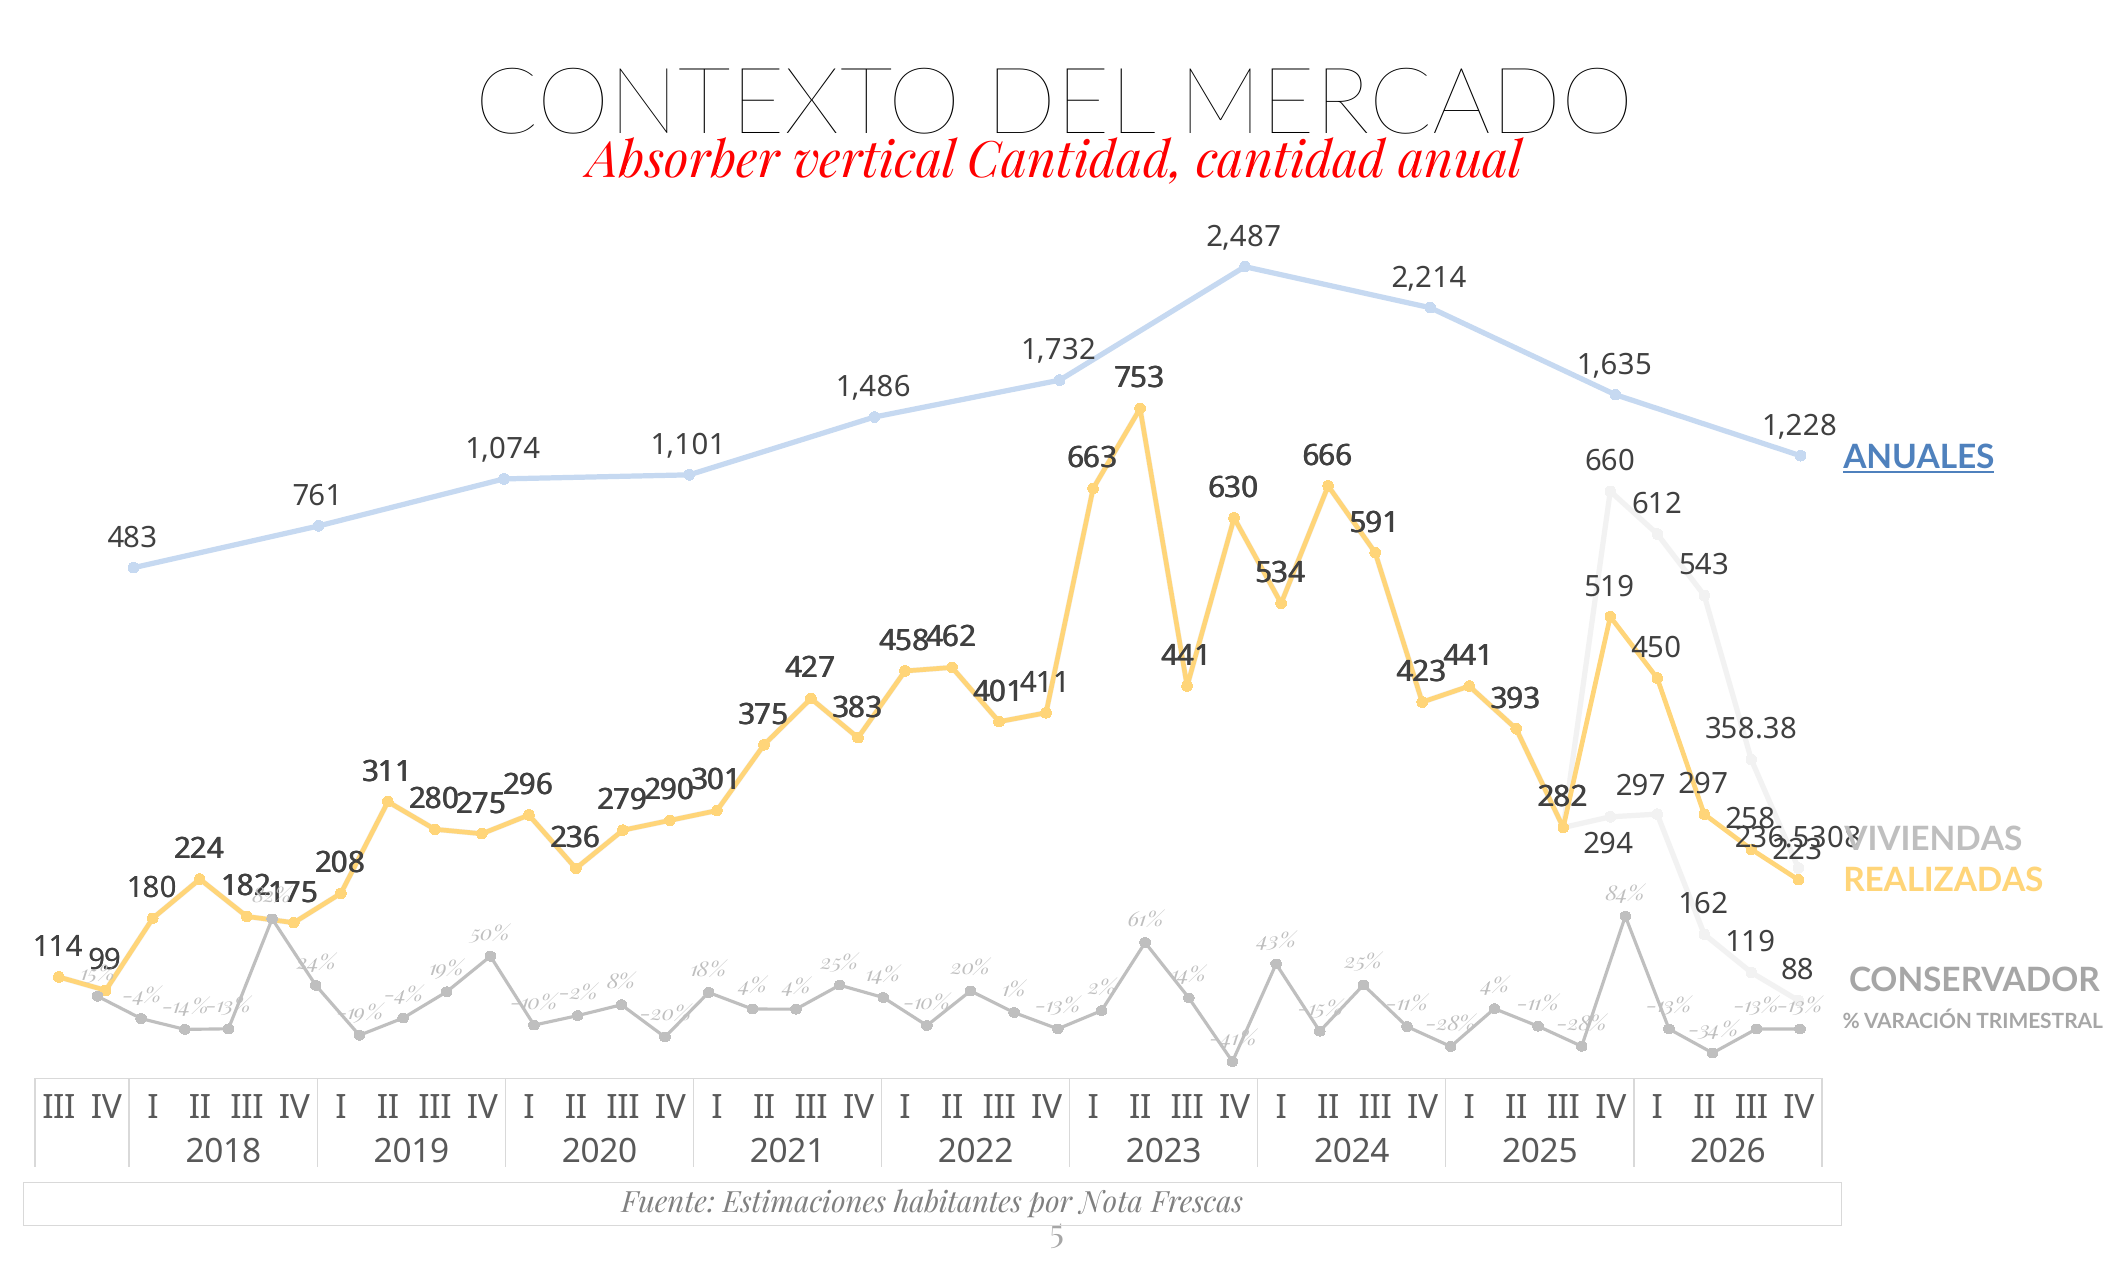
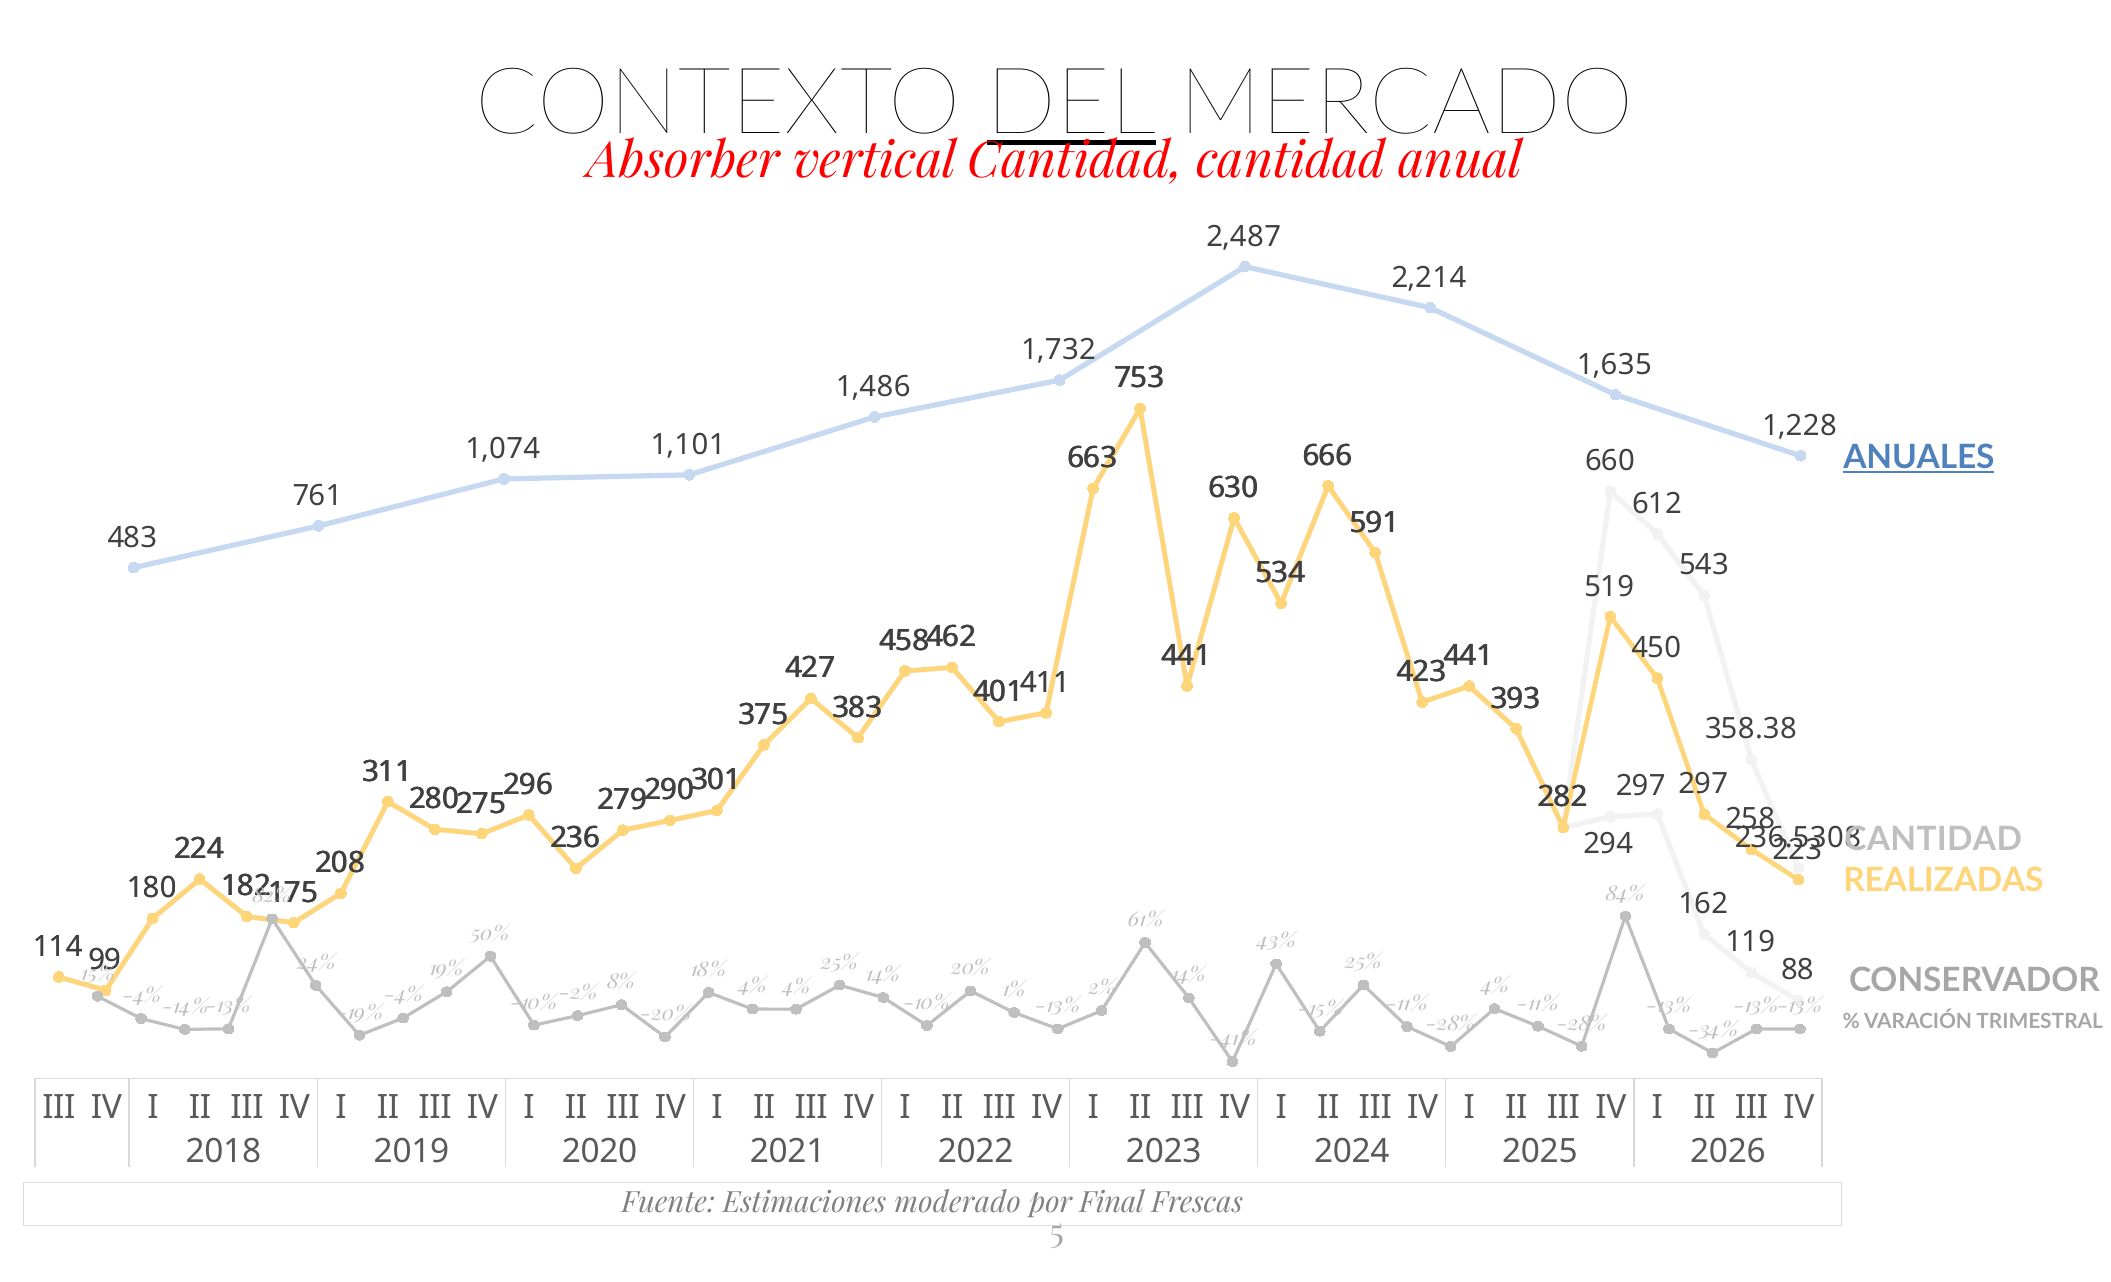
DEL underline: none -> present (1071, 103)
VIVIENDAS: VIVIENDAS -> CANTIDAD (1933, 840)
habitantes: habitantes -> moderado (958, 1202)
Nota: Nota -> Final (1112, 1202)
